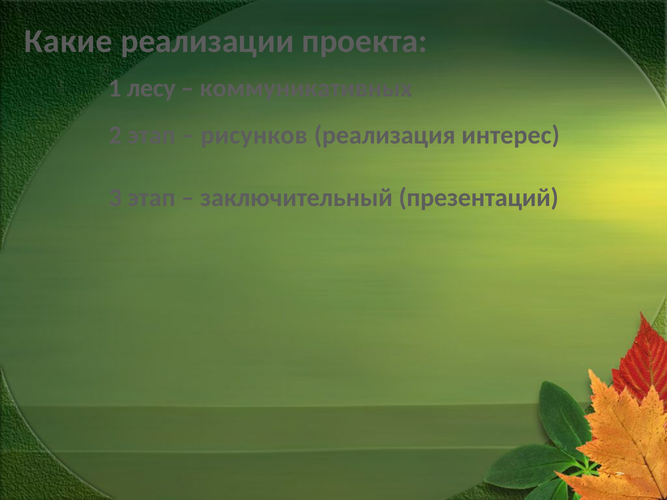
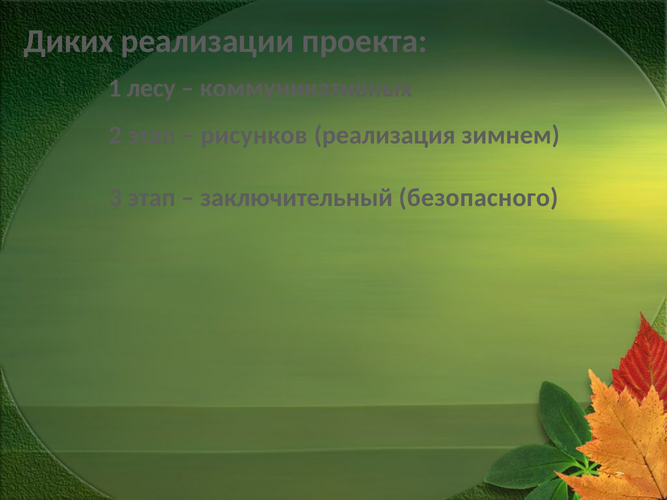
Какие: Какие -> Диких (69, 41)
интерес: интерес -> зимнем (511, 135)
презентаций: презентаций -> безопасного (478, 198)
